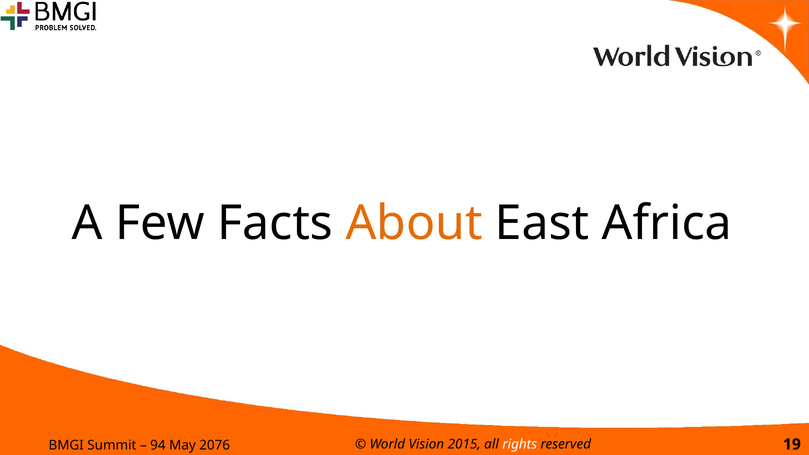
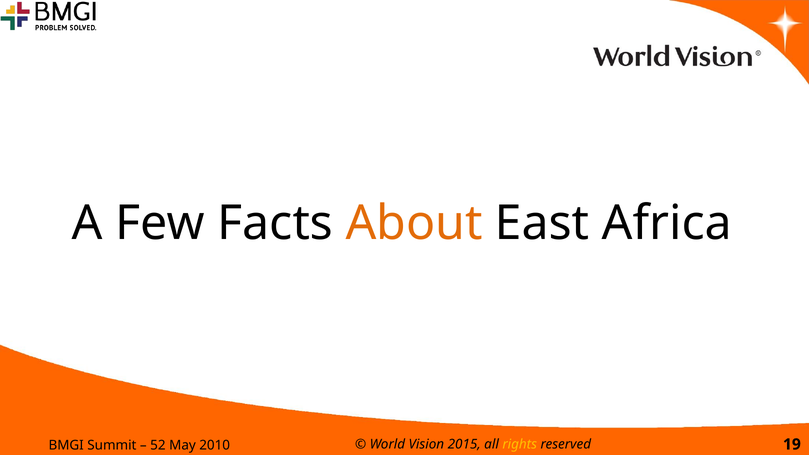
rights colour: white -> yellow (520, 444)
94: 94 -> 52 (158, 446)
2076: 2076 -> 2010 (215, 446)
